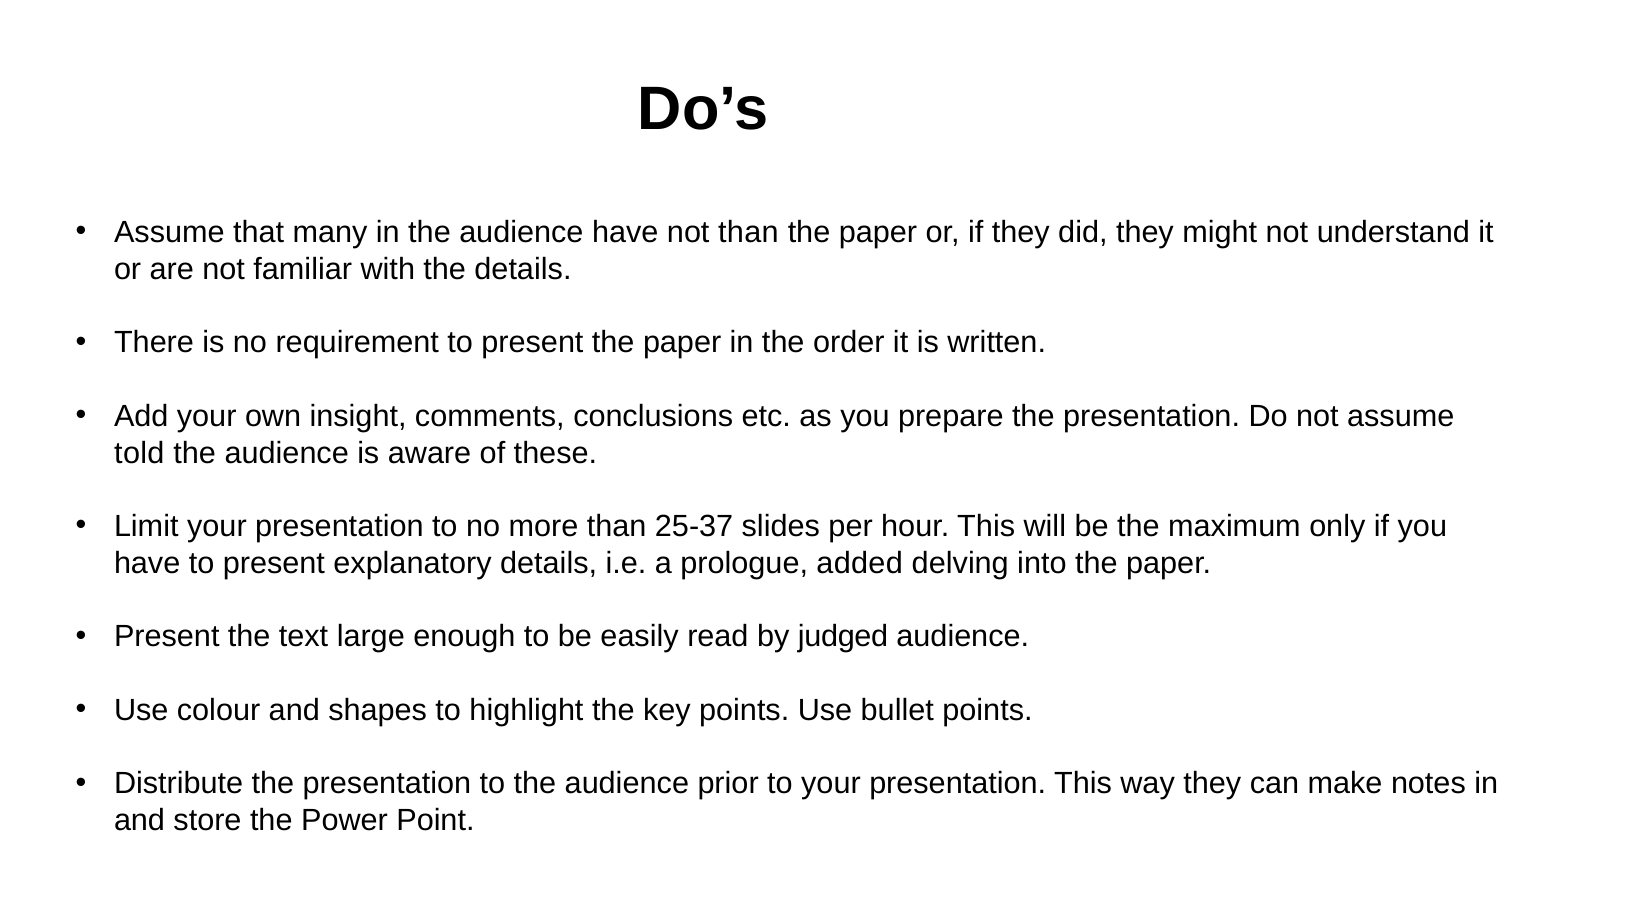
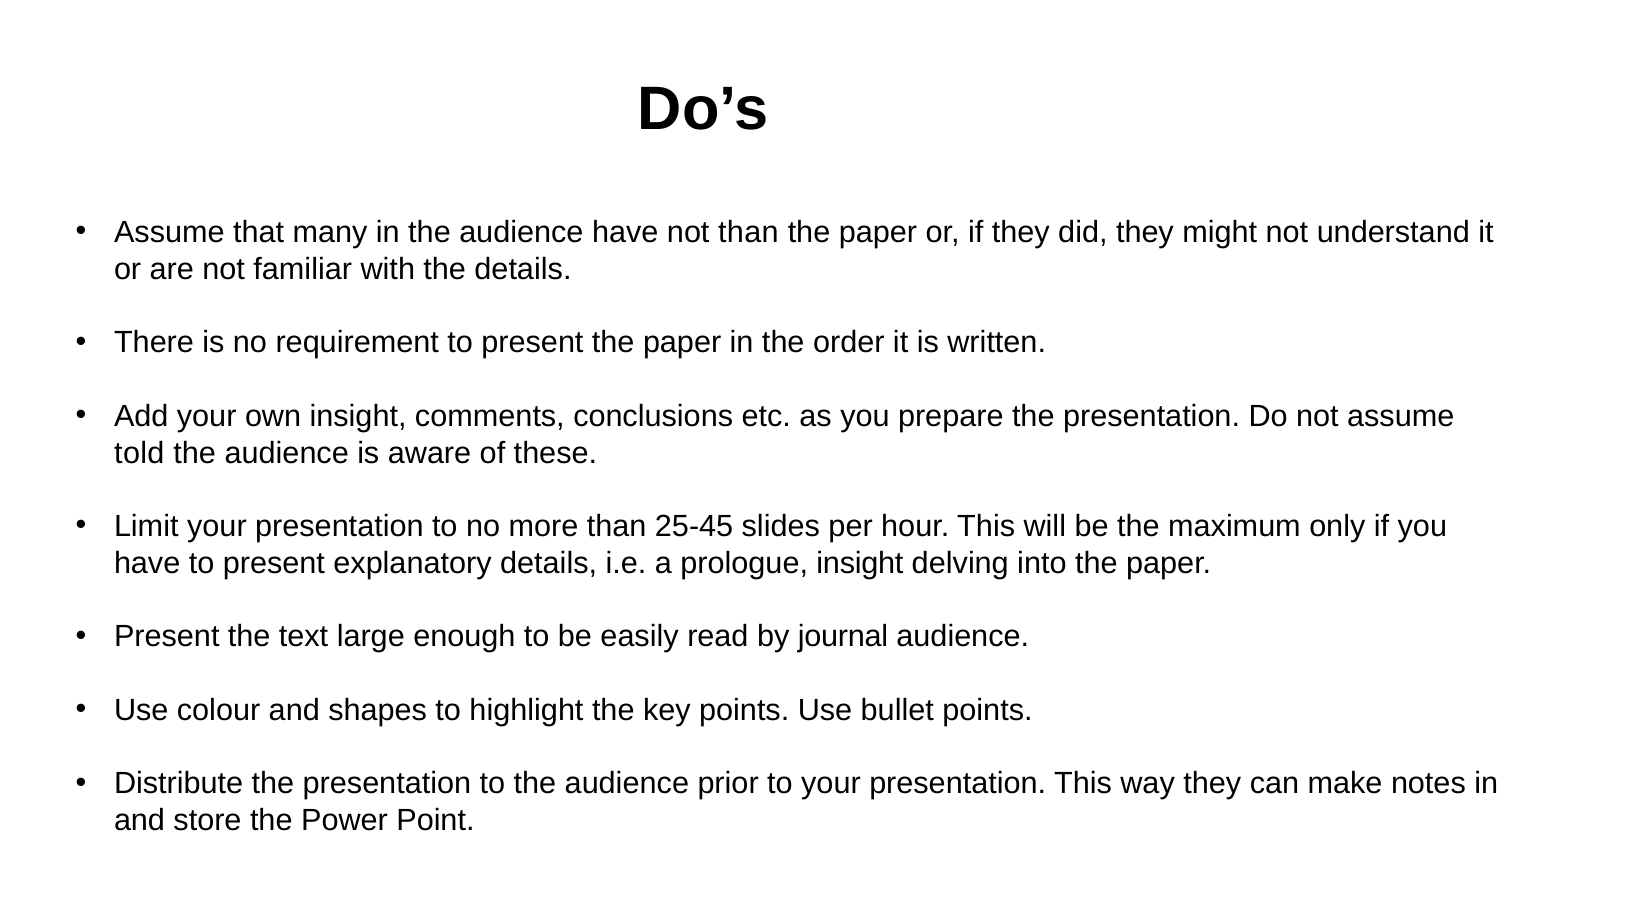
25-37: 25-37 -> 25-45 (694, 526)
prologue added: added -> insight (860, 563)
judged: judged -> journal (843, 637)
